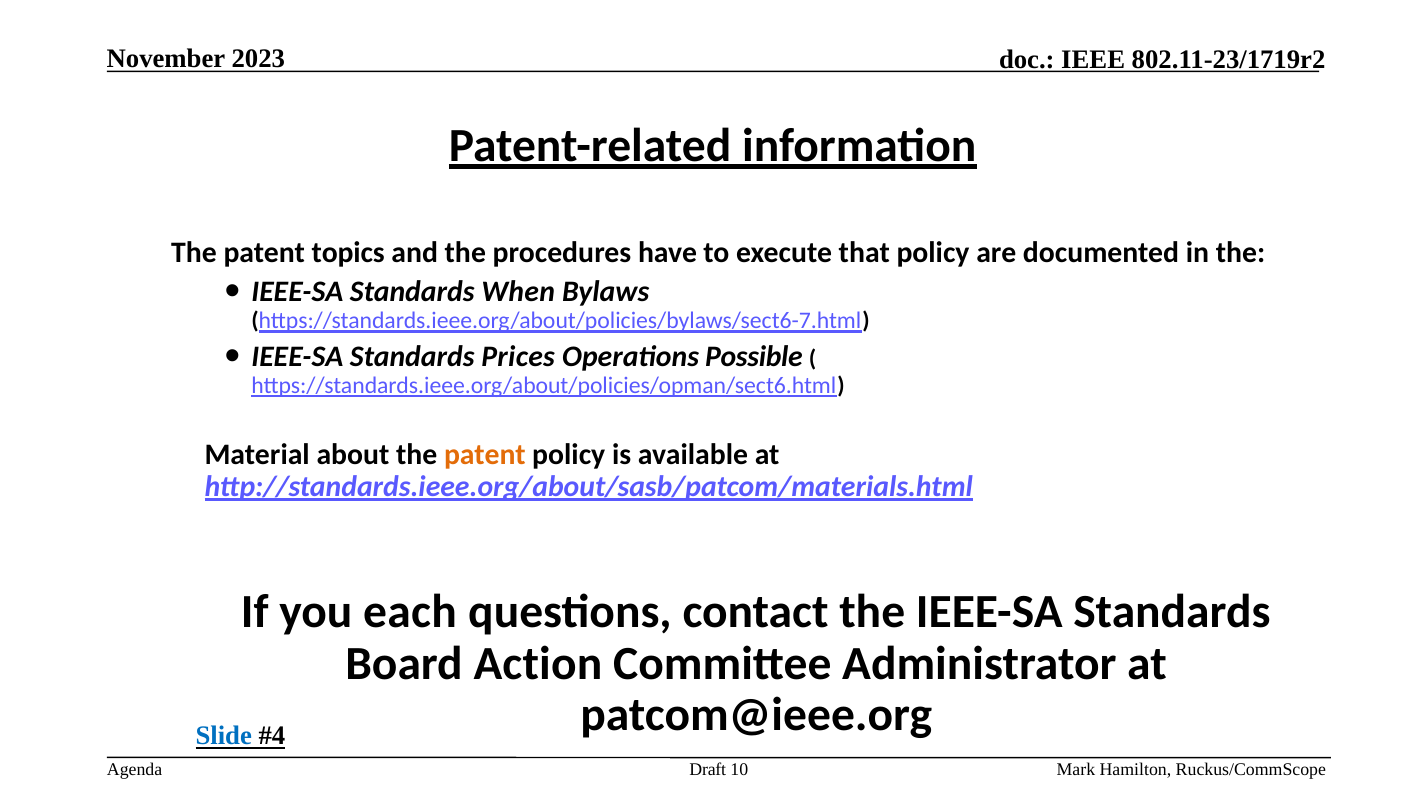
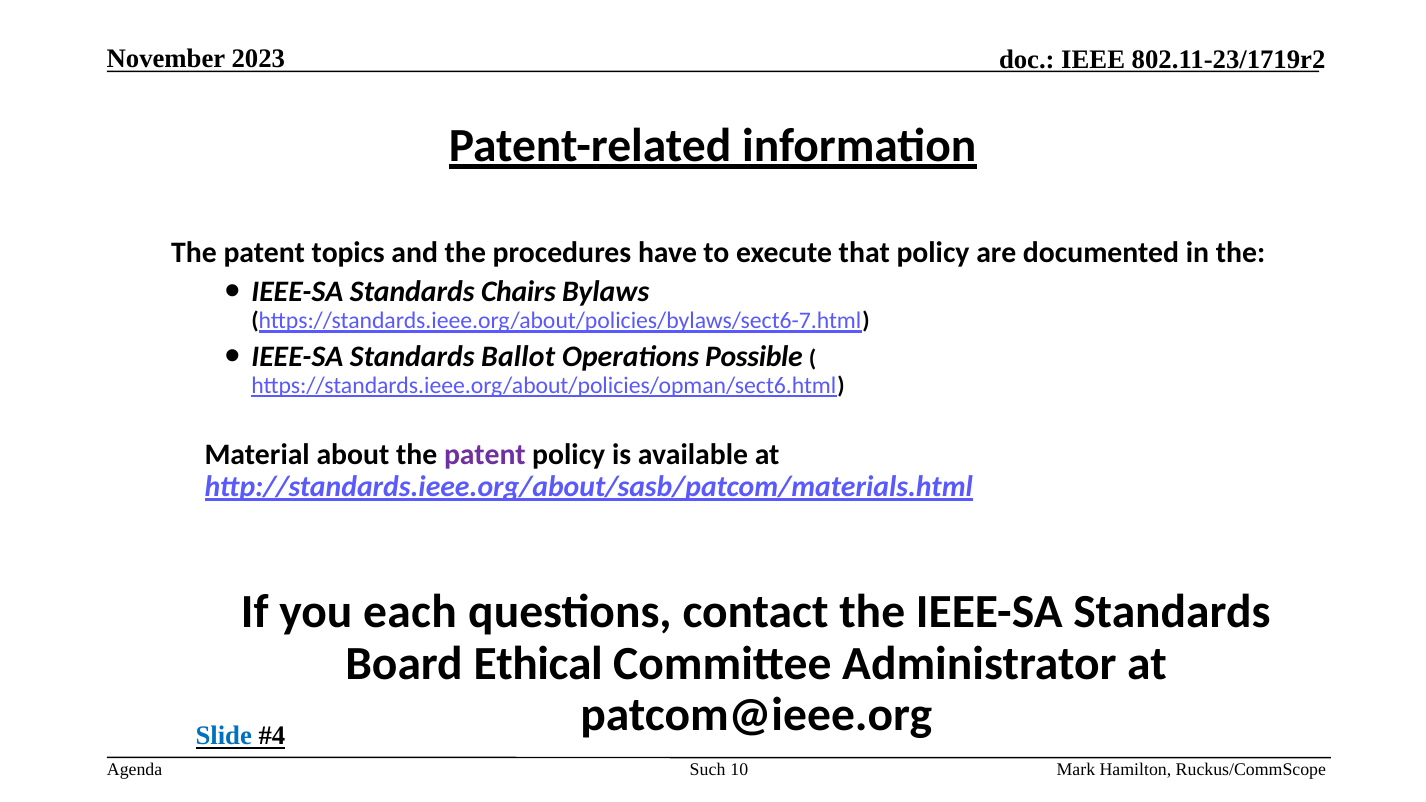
When: When -> Chairs (518, 292)
Prices: Prices -> Ballot (518, 357)
patent colour: orange -> purple (485, 454)
Action: Action -> Ethical (538, 664)
Draft: Draft -> Such (708, 769)
